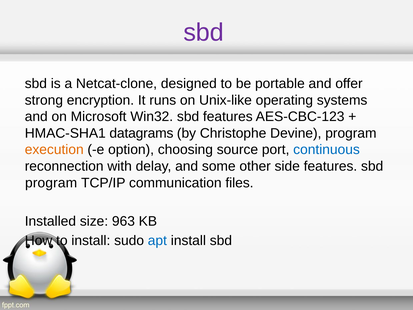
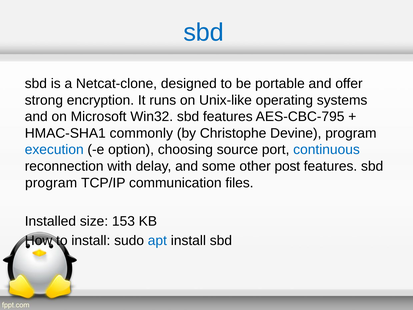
sbd colour: purple -> blue (204, 32)
AES-CBC-123: AES-CBC-123 -> AES-CBC-795 (300, 117)
datagrams: datagrams -> commonly (141, 133)
execution colour: orange -> blue (54, 150)
side: side -> post (287, 166)
963: 963 -> 153 (123, 221)
